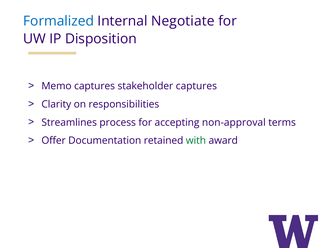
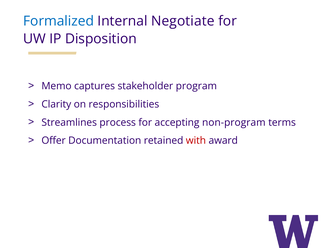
stakeholder captures: captures -> program (196, 86)
non-approval: non-approval -> non-program (234, 122)
with colour: green -> red (196, 140)
